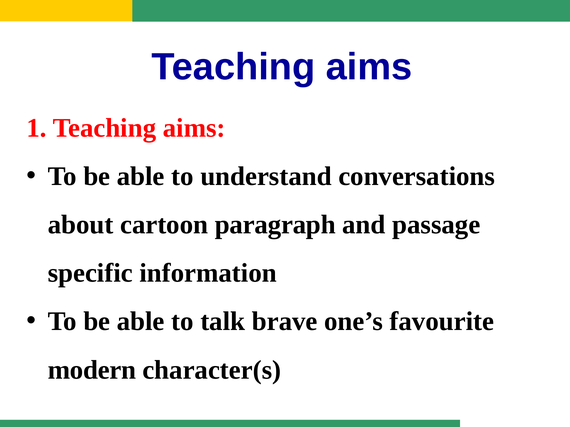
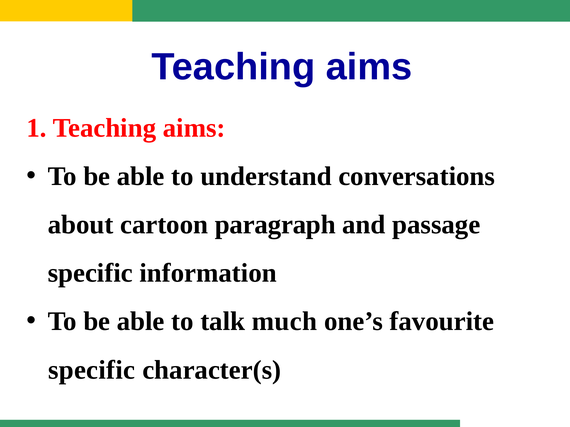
brave: brave -> much (285, 322)
modern: modern -> specific (92, 370)
